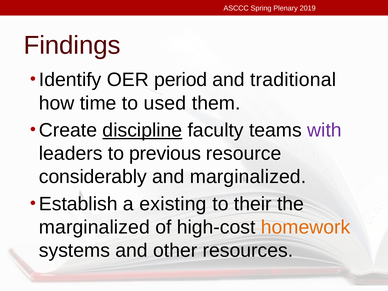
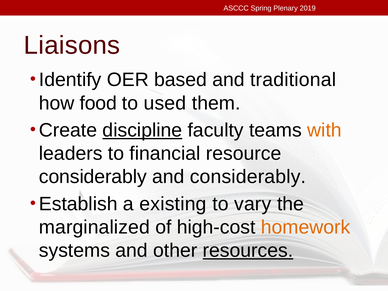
Findings: Findings -> Liaisons (72, 45)
period: period -> based (181, 80)
time: time -> food (98, 103)
with colour: purple -> orange (324, 130)
previous: previous -> financial (165, 154)
and marginalized: marginalized -> considerably (248, 177)
their: their -> vary (253, 204)
resources underline: none -> present (248, 251)
